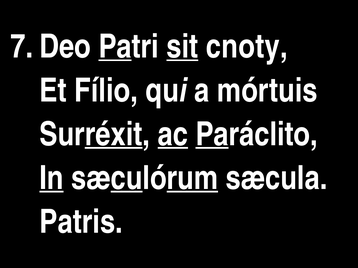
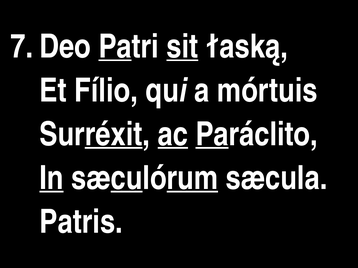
cnoty: cnoty -> łaską (247, 47)
